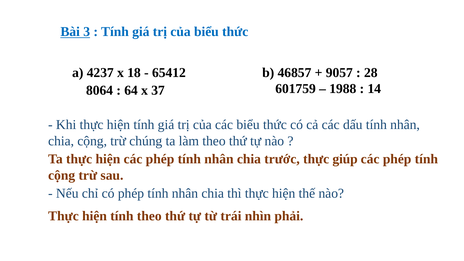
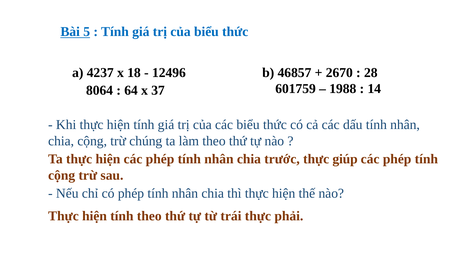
3: 3 -> 5 (87, 32)
65412: 65412 -> 12496 (169, 73)
9057: 9057 -> 2670 (339, 73)
trái nhìn: nhìn -> thực (258, 216)
